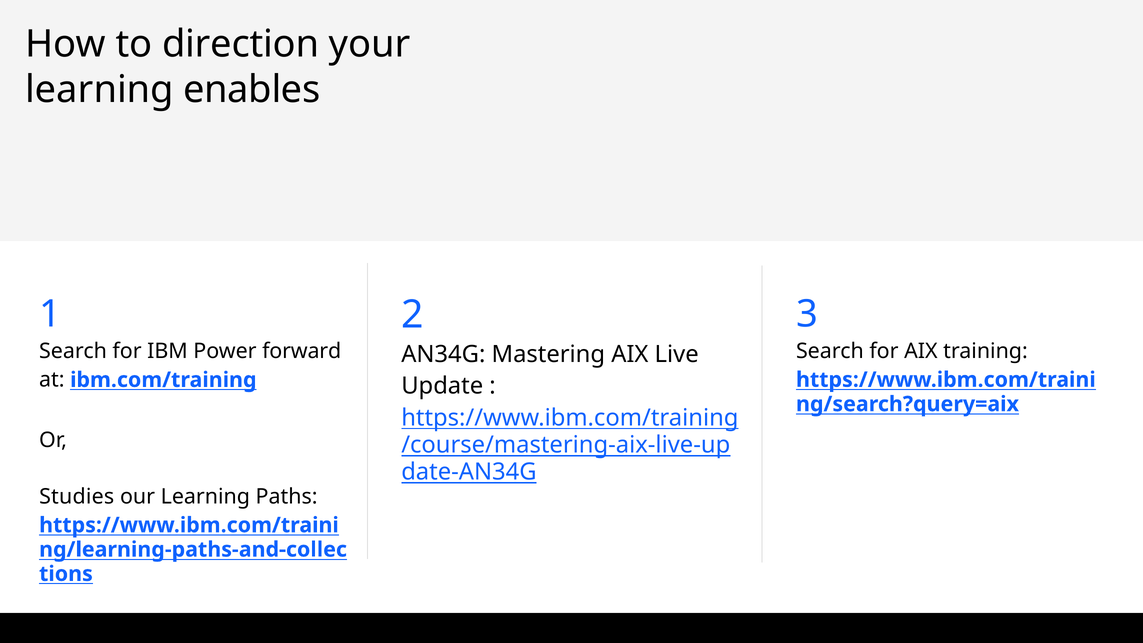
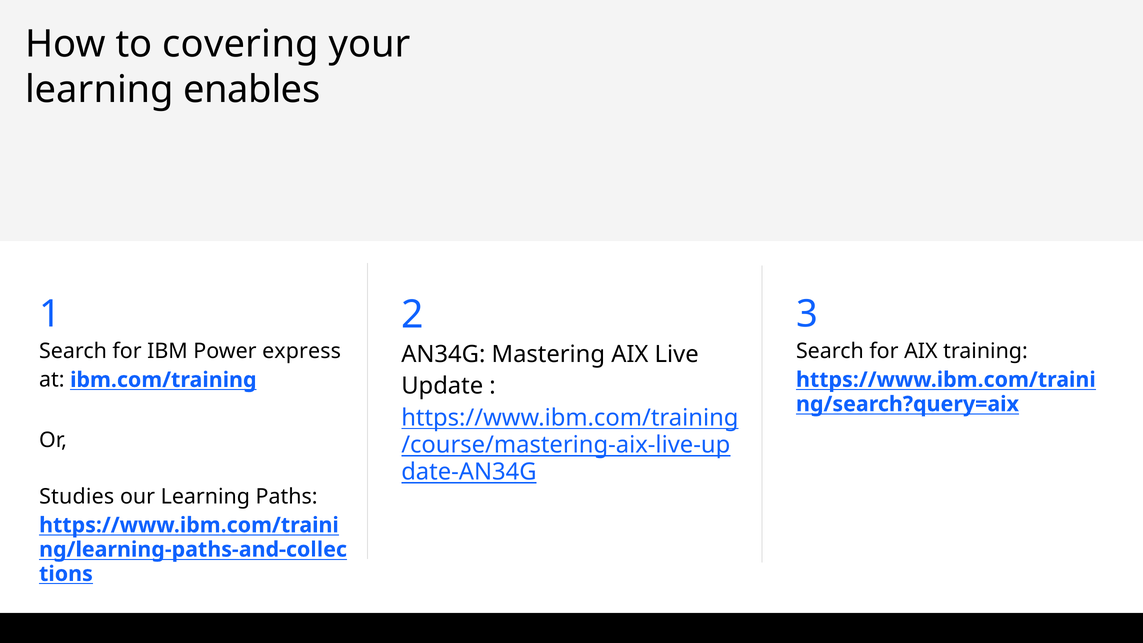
direction: direction -> covering (240, 44)
forward: forward -> express (302, 351)
